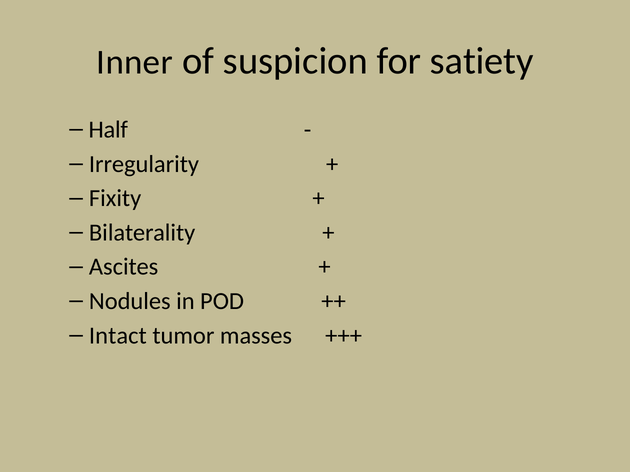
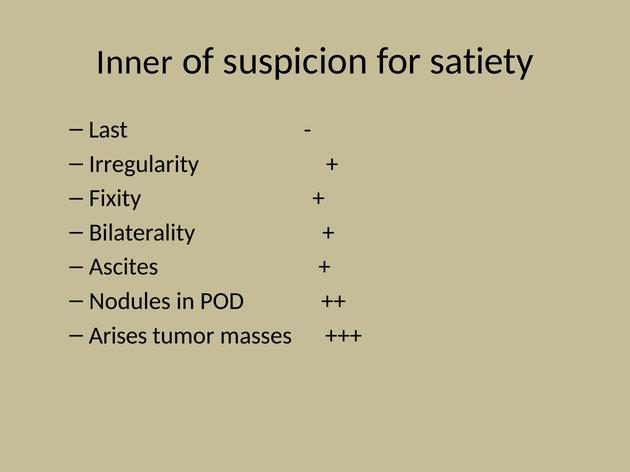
Half: Half -> Last (108, 130)
Intact: Intact -> Arises (118, 336)
